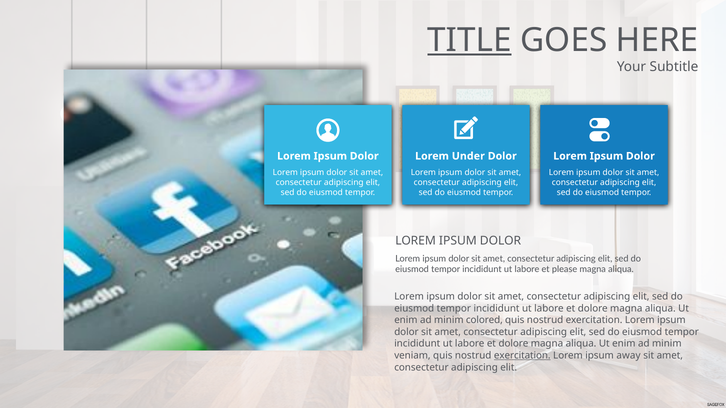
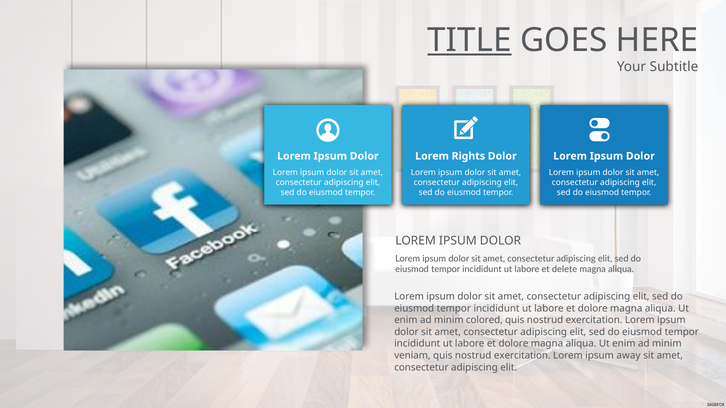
Under: Under -> Rights (468, 156)
please: please -> delete (565, 270)
exercitation underline: present -> none (522, 356)
